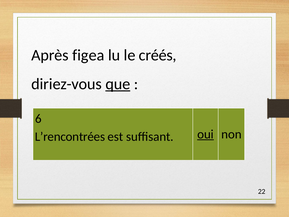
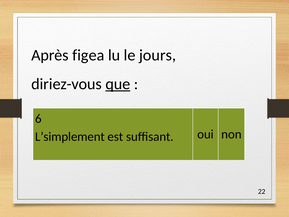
créés: créés -> jours (158, 55)
L’rencontrées: L’rencontrées -> L’simplement (70, 136)
oui underline: present -> none (205, 134)
